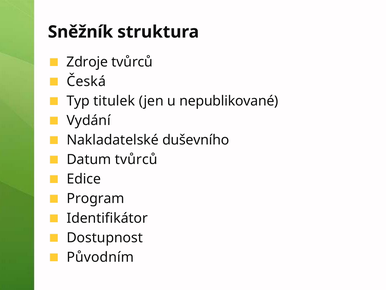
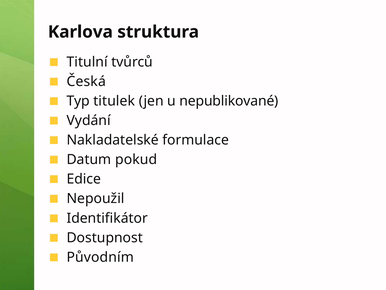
Sněžník: Sněžník -> Karlova (80, 32)
Zdroje: Zdroje -> Titulní (87, 62)
duševního: duševního -> formulace (196, 140)
Datum tvůrců: tvůrců -> pokud (136, 159)
Program: Program -> Nepoužil (96, 198)
